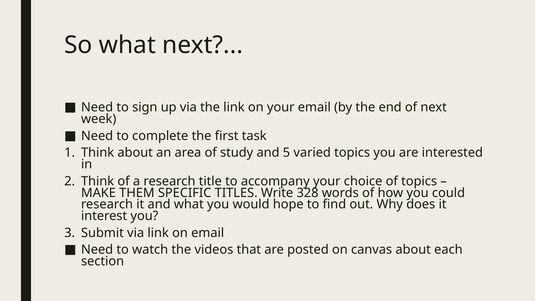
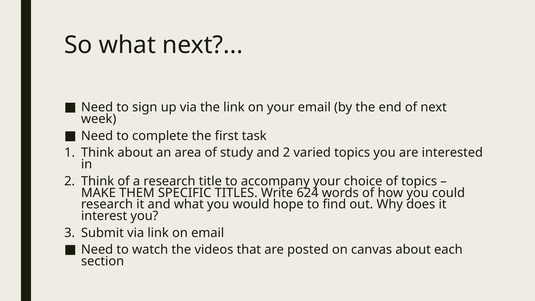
and 5: 5 -> 2 (286, 153)
328: 328 -> 624 (308, 193)
